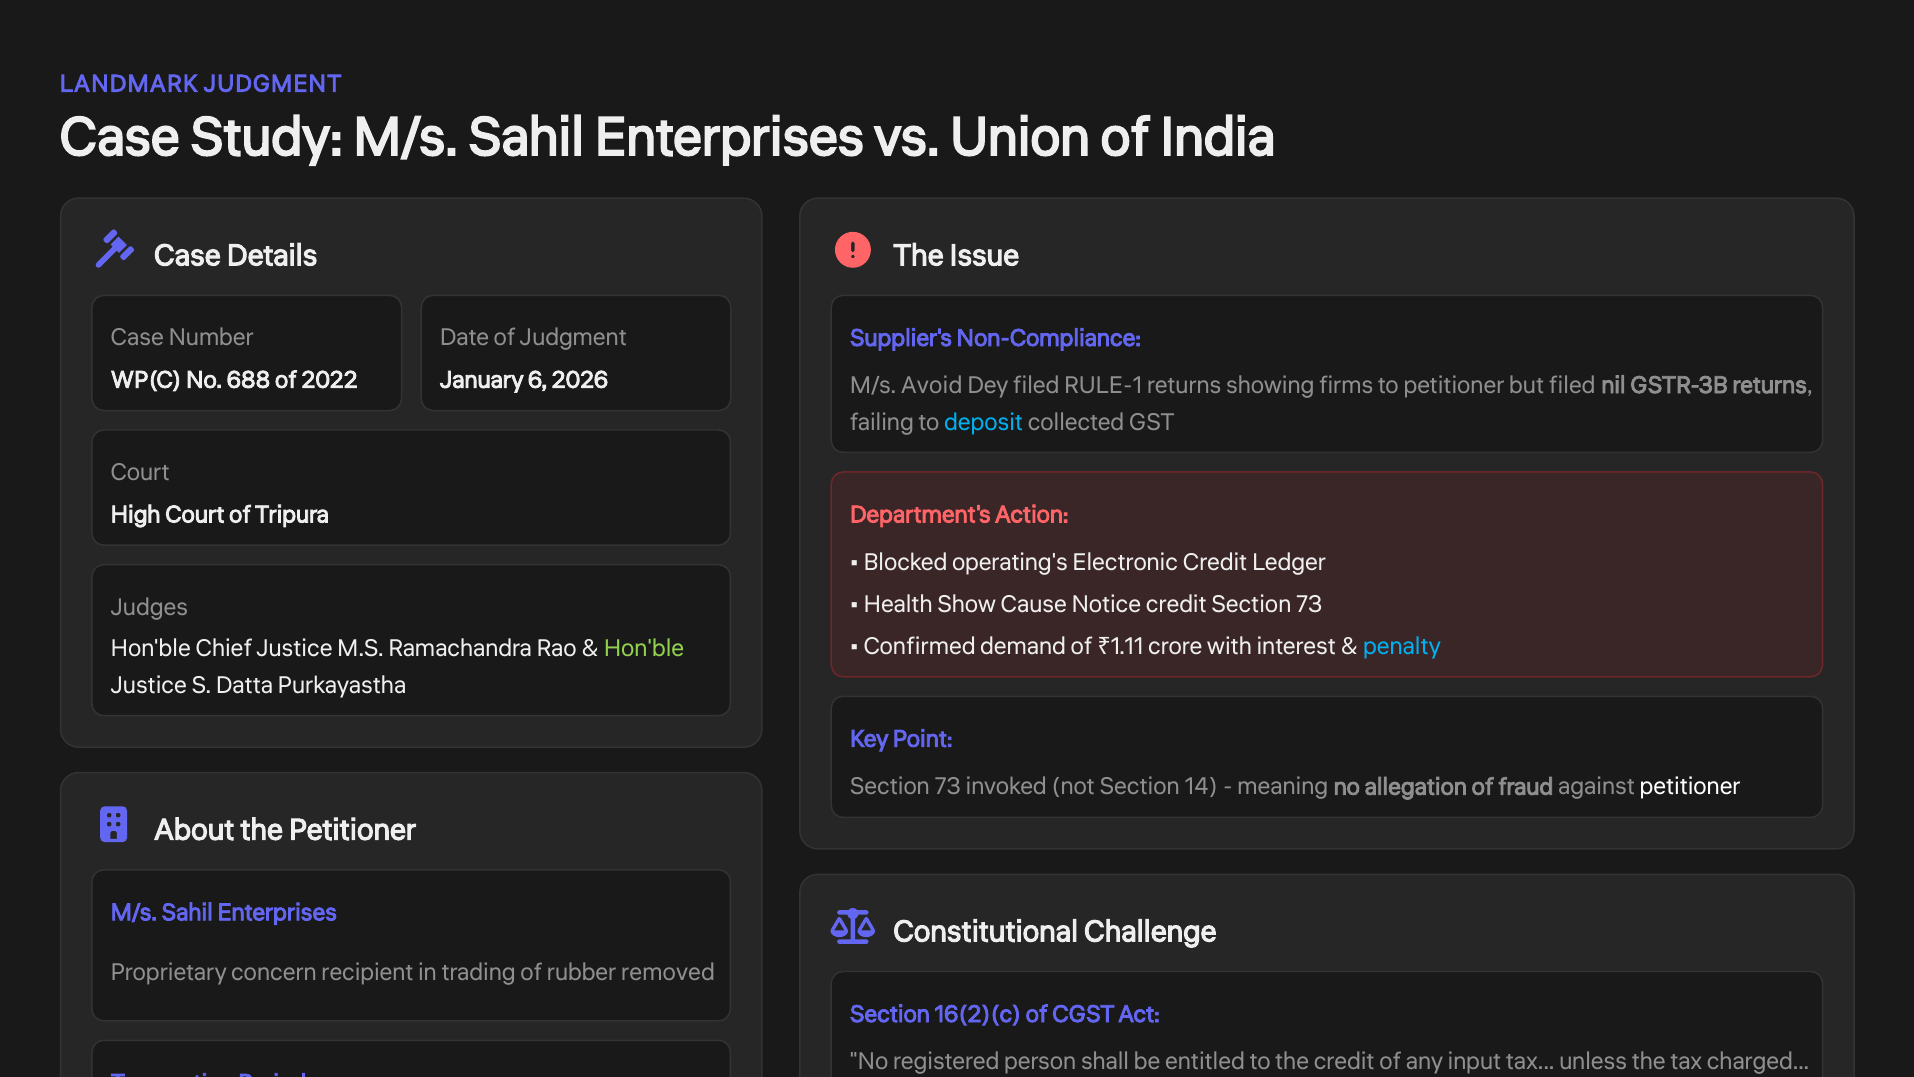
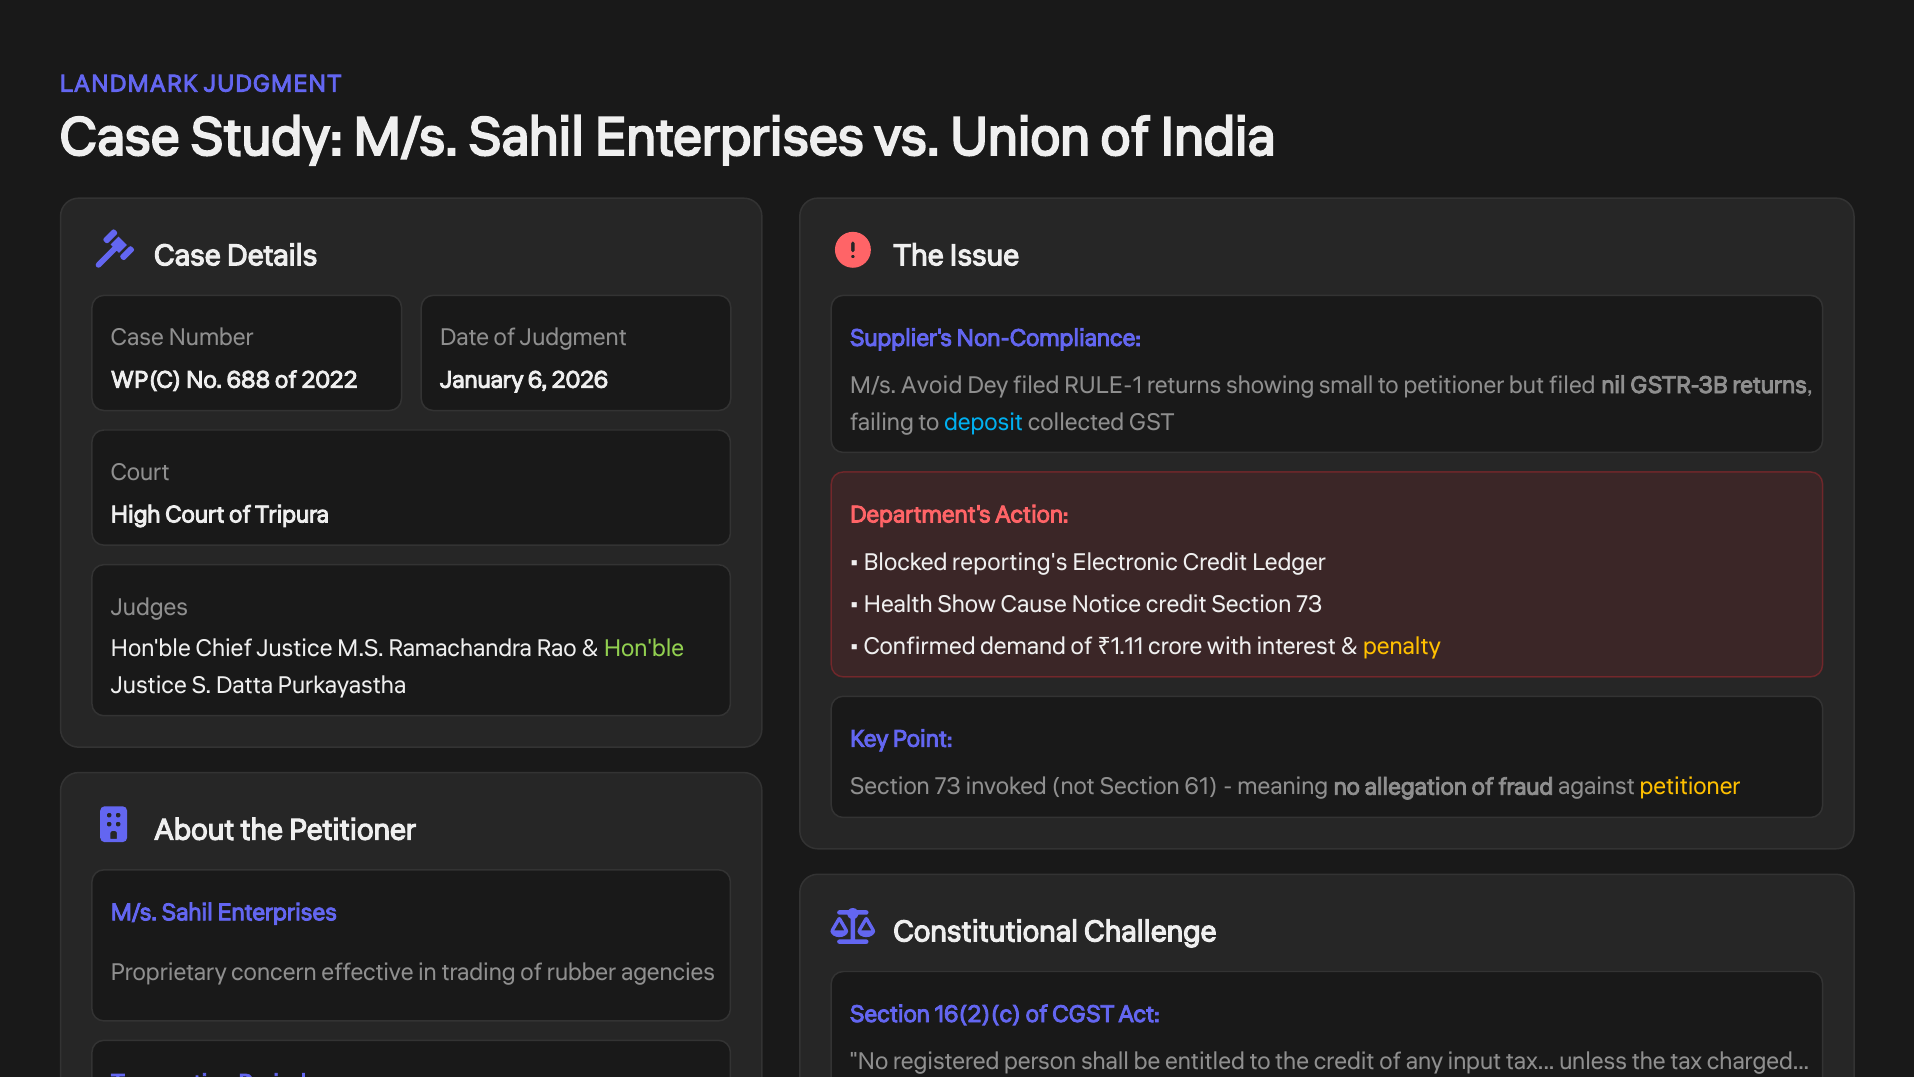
firms: firms -> small (1346, 385)
operating's: operating's -> reporting's (1010, 562)
penalty colour: light blue -> yellow (1402, 646)
14: 14 -> 61 (1201, 787)
petitioner colour: white -> yellow (1690, 787)
recipient: recipient -> effective (368, 972)
removed: removed -> agencies (668, 972)
